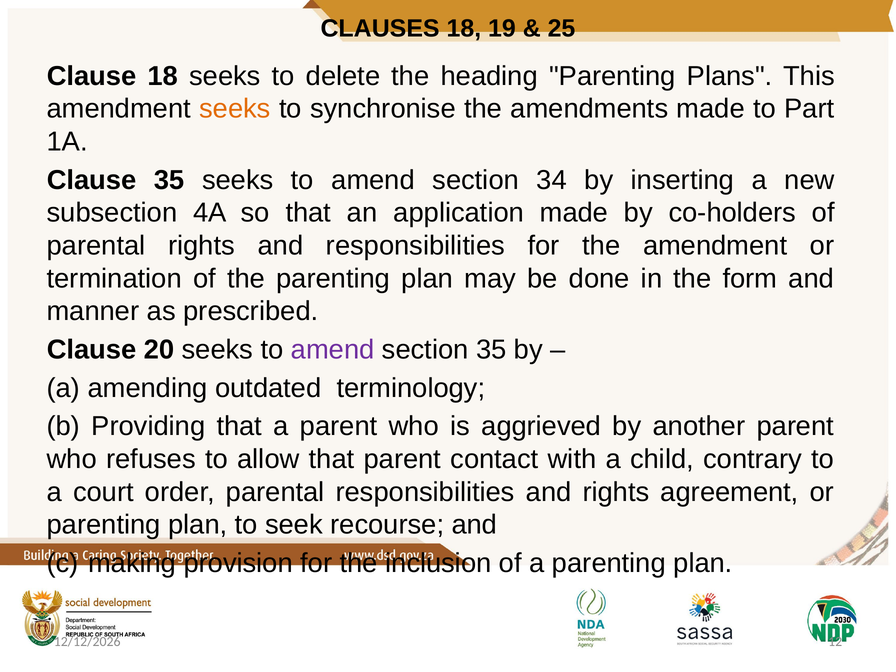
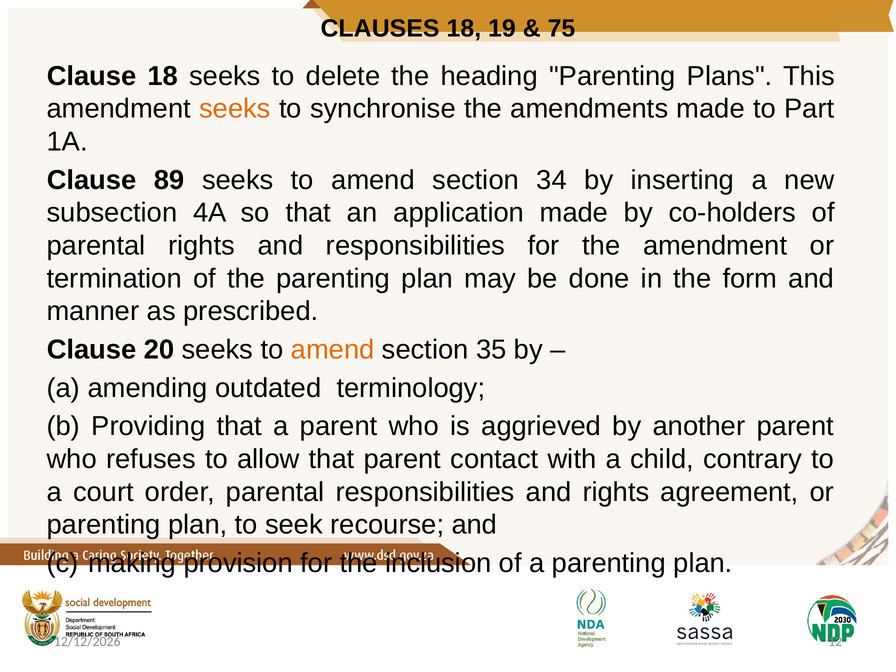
25: 25 -> 75 (562, 28)
Clause 35: 35 -> 89 (169, 180)
amend colour: purple -> orange (333, 350)
